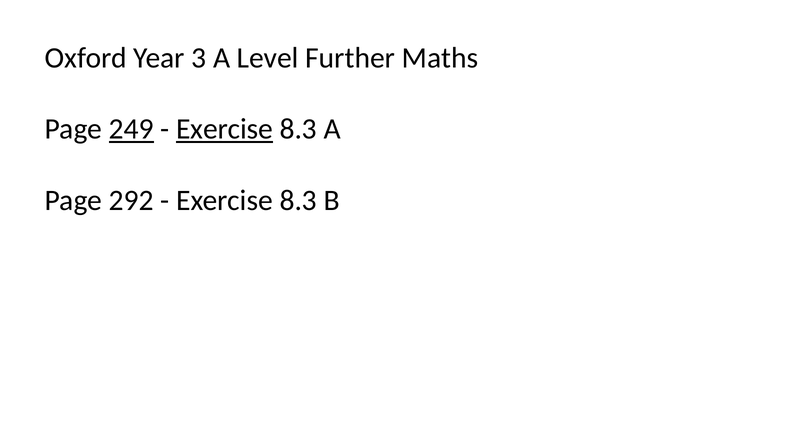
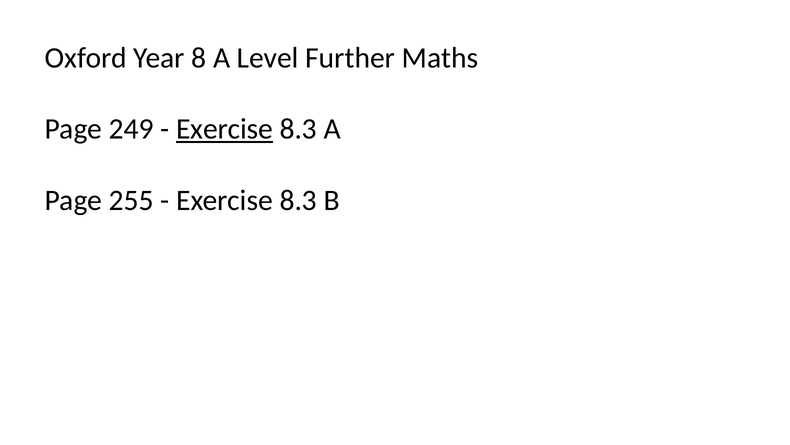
3: 3 -> 8 (199, 58)
249 underline: present -> none (131, 129)
292: 292 -> 255 (131, 200)
